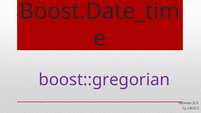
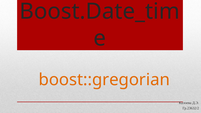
boost::gregorian colour: purple -> orange (104, 80)
